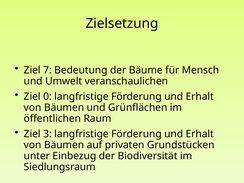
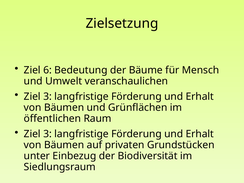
7: 7 -> 6 (47, 70)
0: 0 -> 3 (47, 97)
